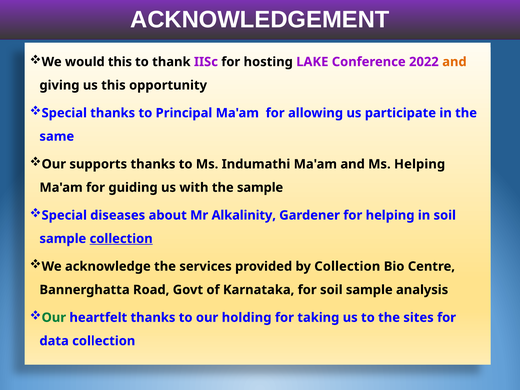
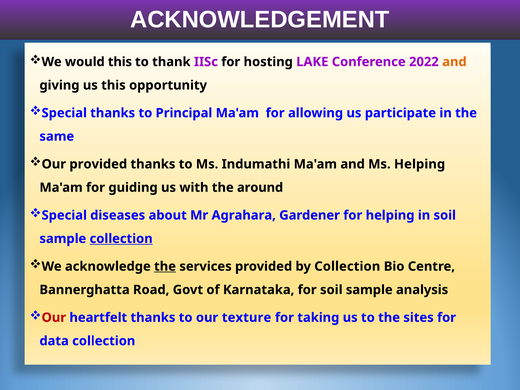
Our supports: supports -> provided (98, 164)
the sample: sample -> around (260, 188)
Alkalinity: Alkalinity -> Agrahara (244, 215)
the underline: none -> present (165, 266)
Our colour: green -> red (54, 318)
holding: holding -> texture (247, 318)
